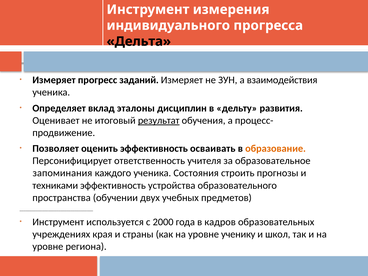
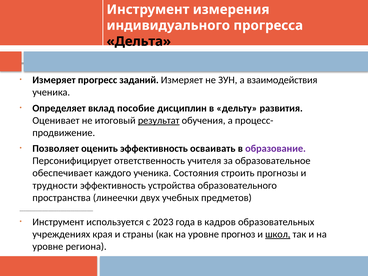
эталоны: эталоны -> пособие (136, 108)
образование colour: orange -> purple (276, 149)
запоминания: запоминания -> обеспечивает (62, 173)
техниками: техниками -> трудности (55, 185)
обучении: обучении -> линеечки (115, 198)
2000: 2000 -> 2023 (163, 222)
ученику: ученику -> прогноз (238, 234)
школ underline: none -> present (278, 234)
